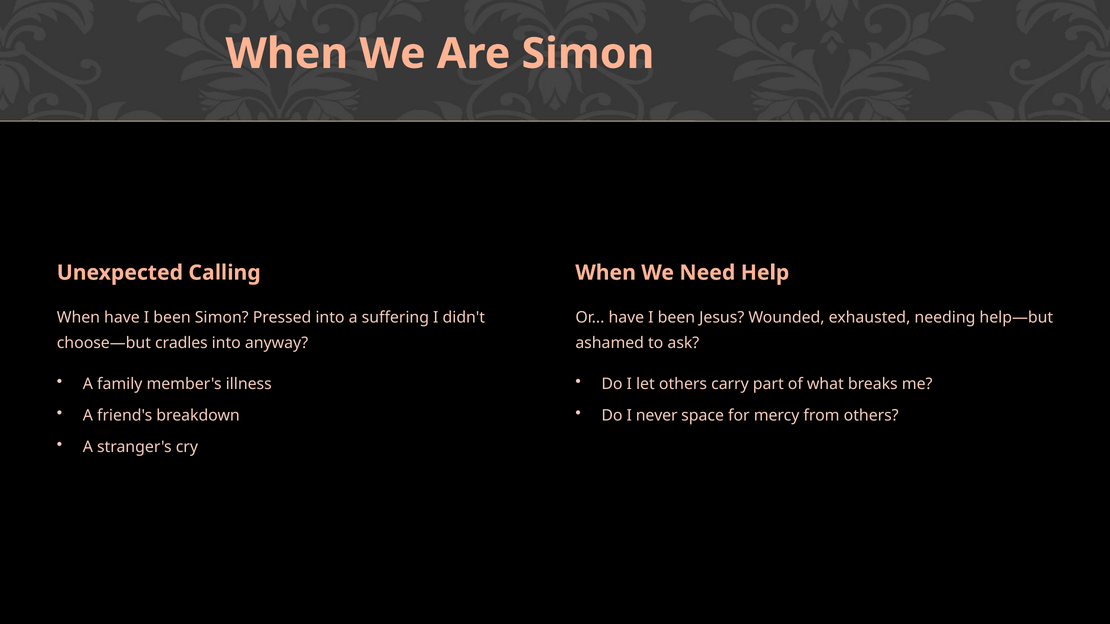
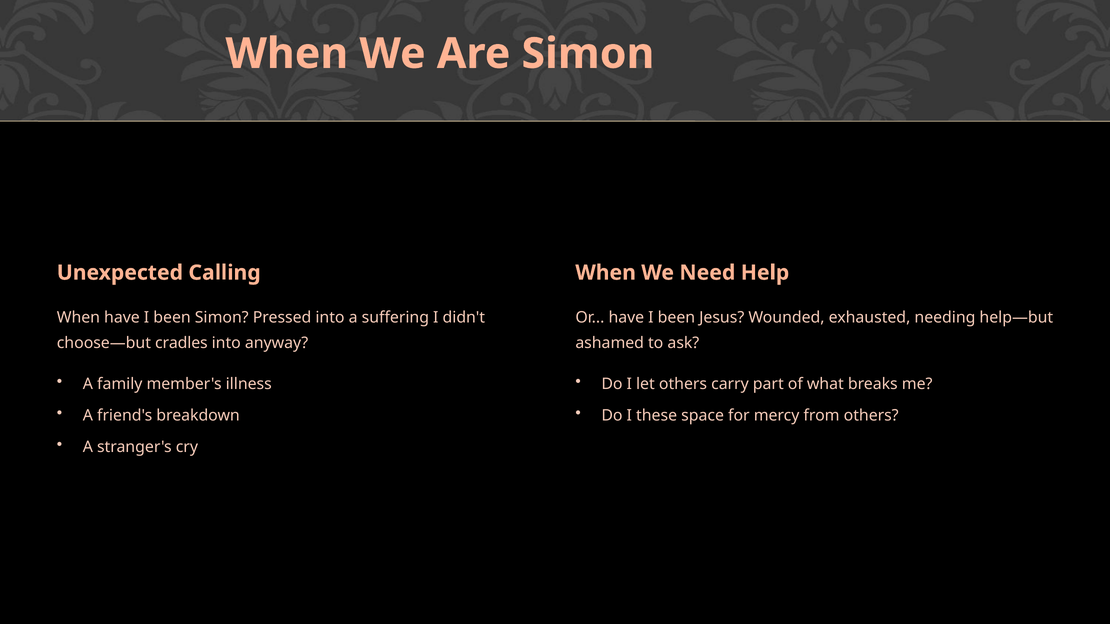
never: never -> these (657, 416)
